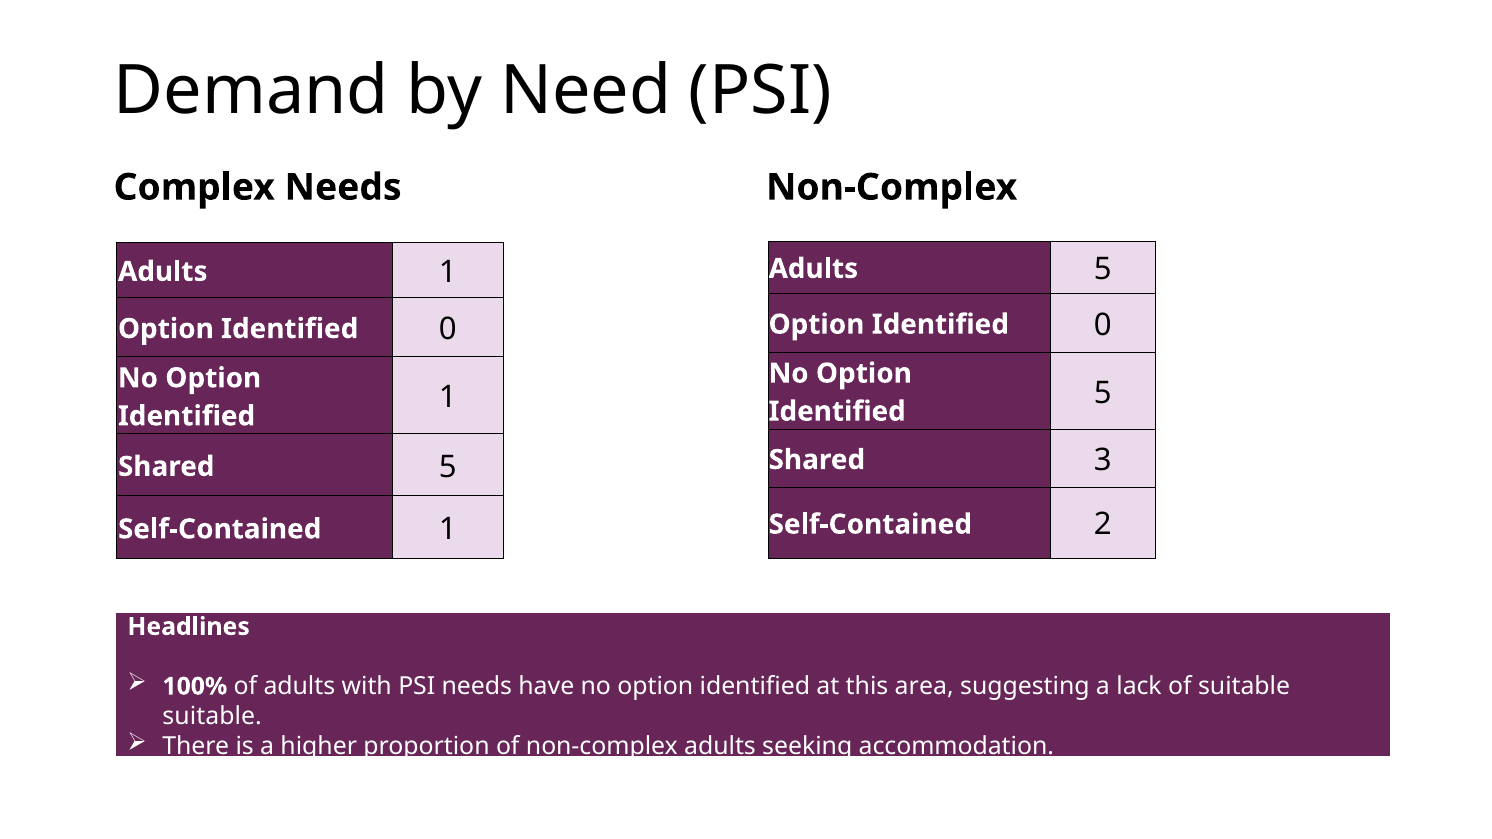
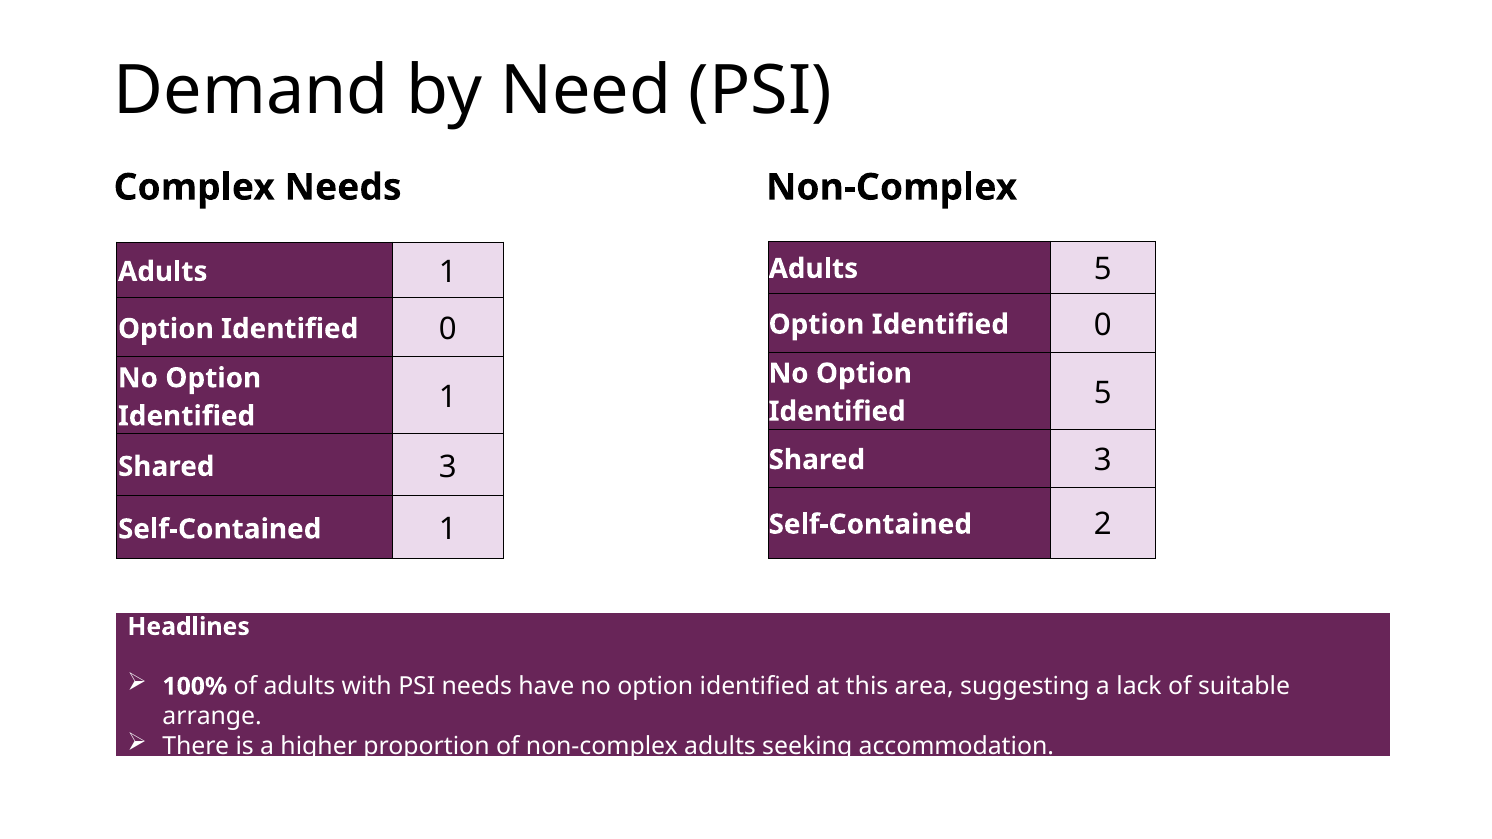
5: 5 -> 3 (448, 467)
suitable: suitable -> arrange (212, 716)
